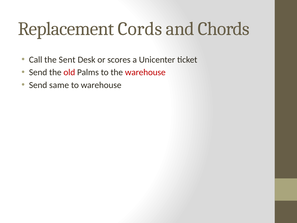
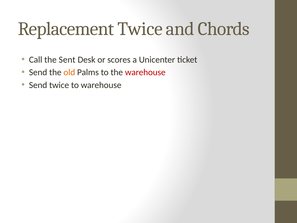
Replacement Cords: Cords -> Twice (140, 29)
old colour: red -> orange (69, 72)
Send same: same -> twice (59, 85)
